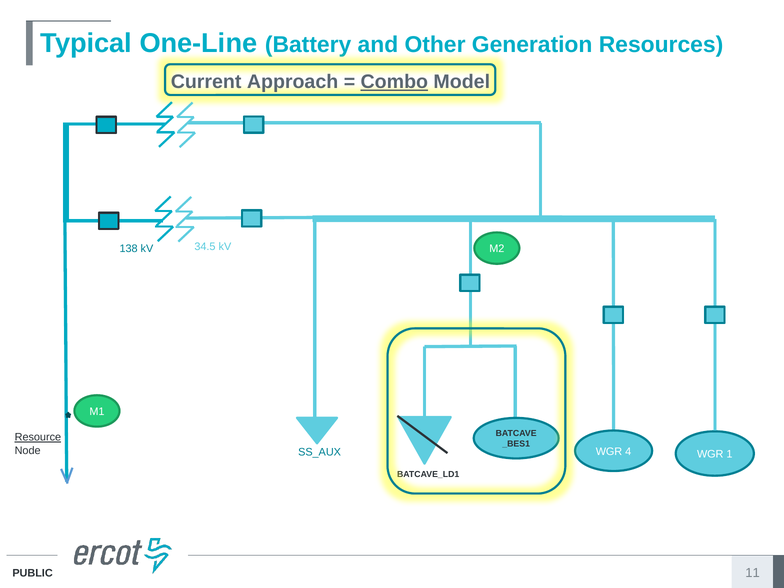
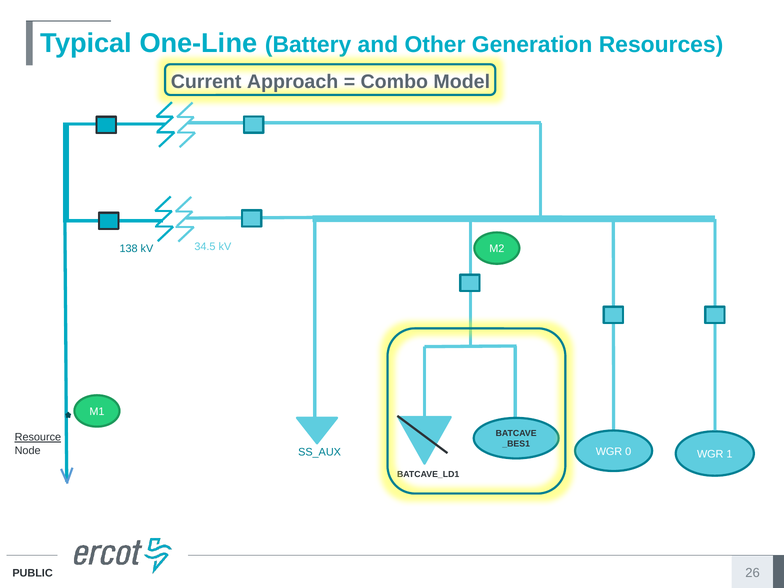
Combo underline: present -> none (394, 82)
4: 4 -> 0 (628, 451)
11: 11 -> 26 (753, 573)
